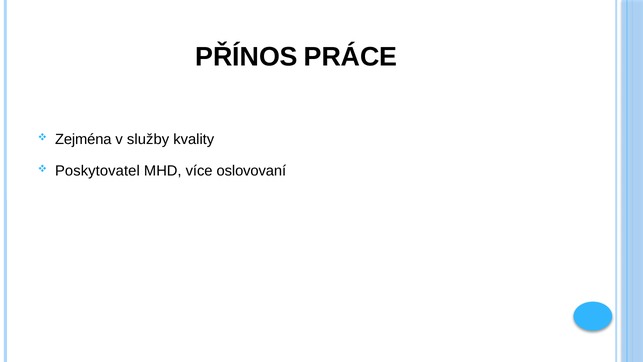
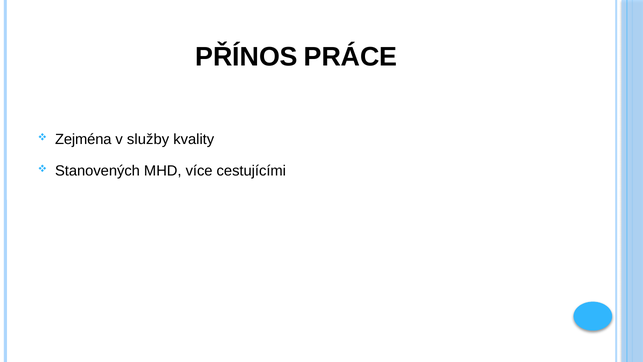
Poskytovatel: Poskytovatel -> Stanovených (97, 171)
oslovovaní: oslovovaní -> cestujícími (251, 171)
